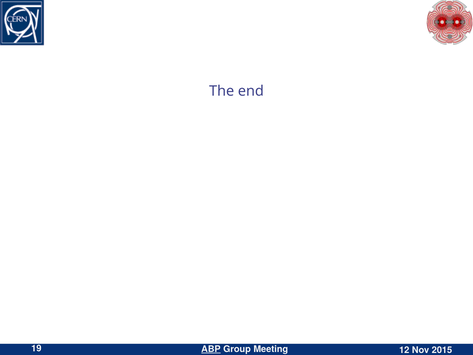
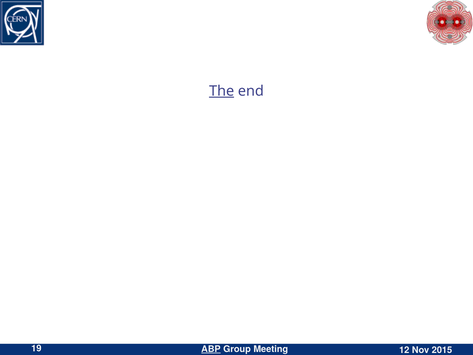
The underline: none -> present (222, 91)
